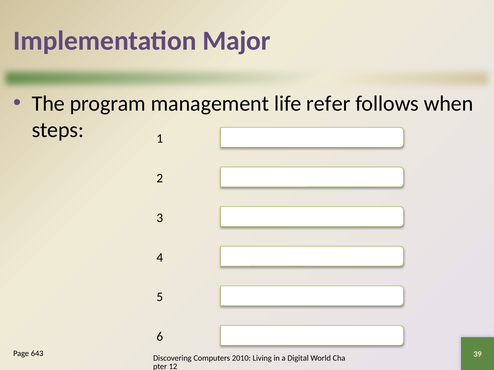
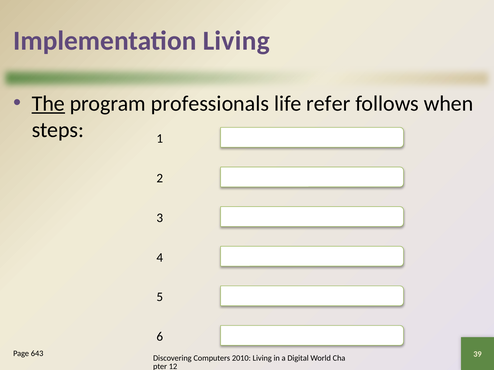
Implementation Major: Major -> Living (236, 41)
The underline: none -> present (48, 104)
management: management -> professionals (210, 104)
